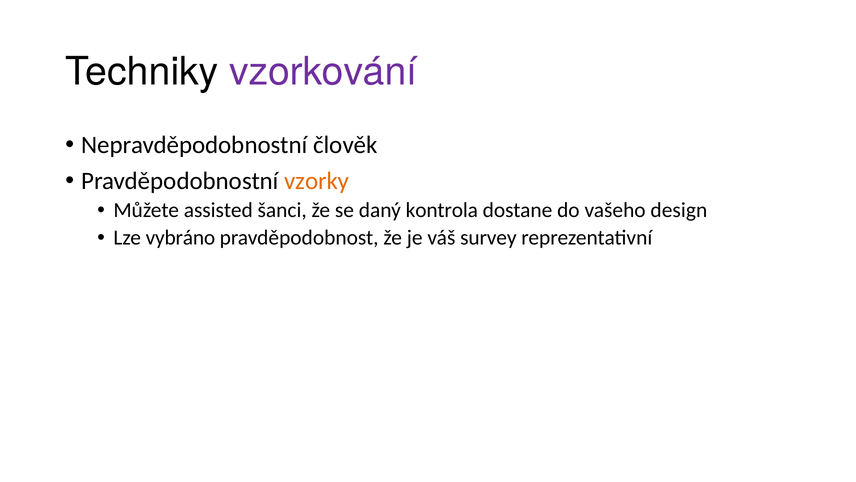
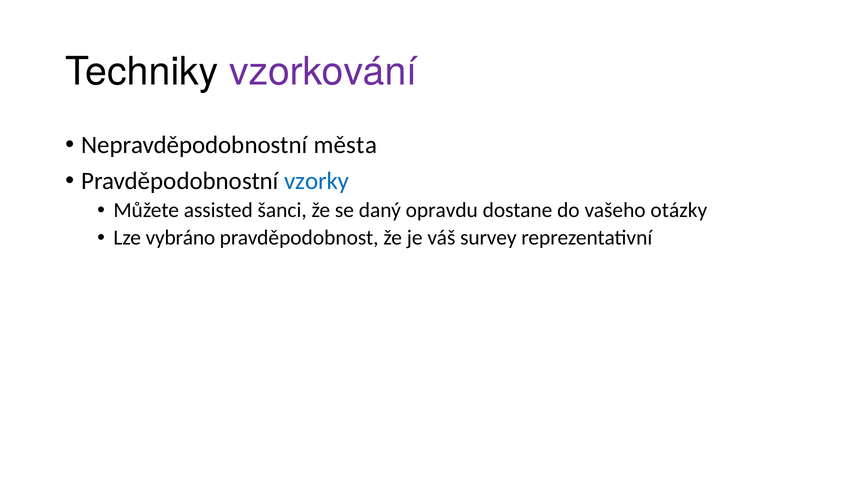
člověk: člověk -> města (345, 145)
vzorky colour: orange -> blue (317, 181)
kontrola: kontrola -> opravdu (442, 210)
design: design -> otázky (679, 210)
